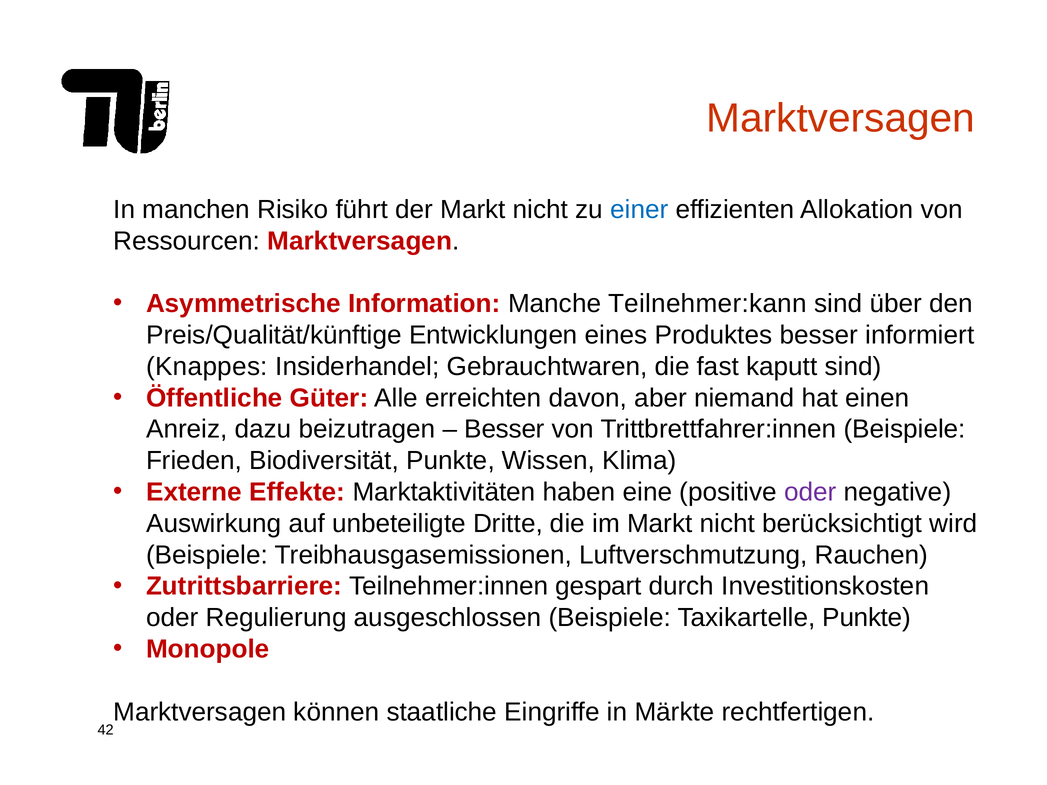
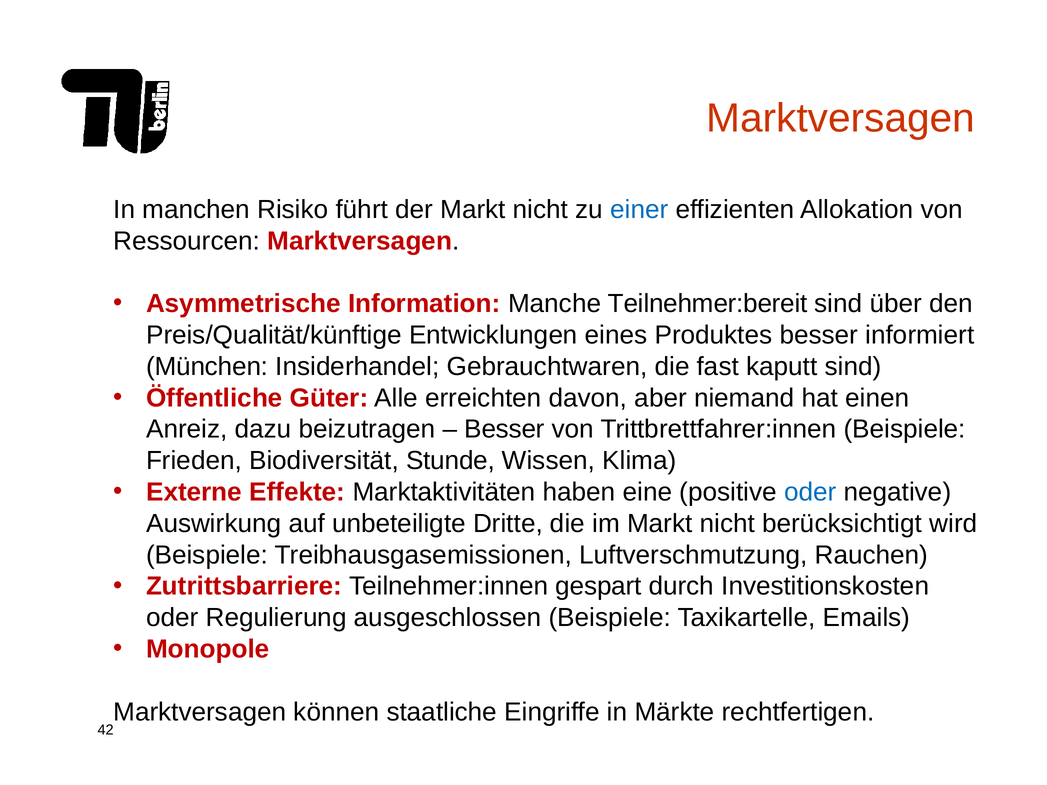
Teilnehmer:kann: Teilnehmer:kann -> Teilnehmer:bereit (708, 304)
Knappes: Knappes -> München (207, 367)
Biodiversität Punkte: Punkte -> Stunde (451, 461)
oder colour: purple -> blue (810, 492)
Taxikartelle Punkte: Punkte -> Emails (866, 618)
